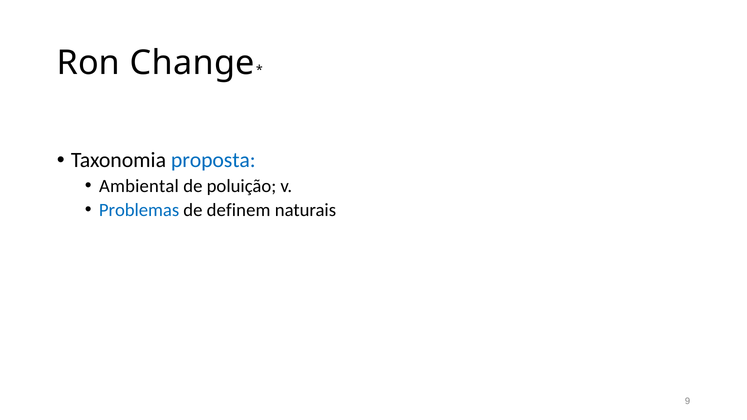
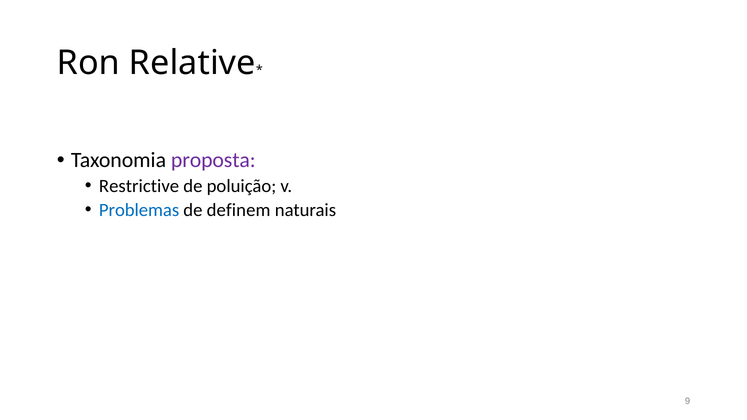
Change: Change -> Relative (192, 63)
proposta colour: blue -> purple (213, 160)
Ambiental: Ambiental -> Restrictive (139, 186)
